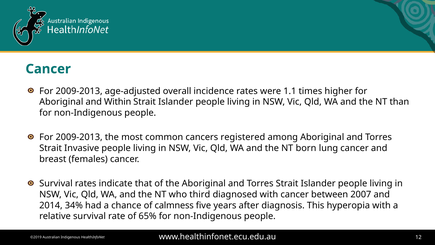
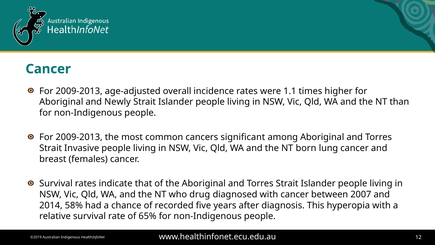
Within: Within -> Newly (118, 102)
registered: registered -> significant (243, 137)
third: third -> drug (200, 194)
34%: 34% -> 58% (74, 205)
calmness: calmness -> recorded (174, 205)
